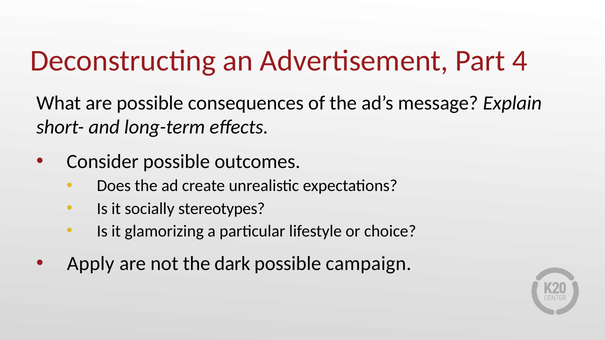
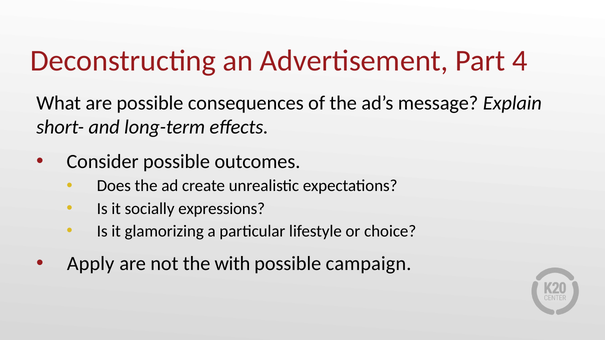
stereotypes: stereotypes -> expressions (222, 209)
dark: dark -> with (232, 264)
